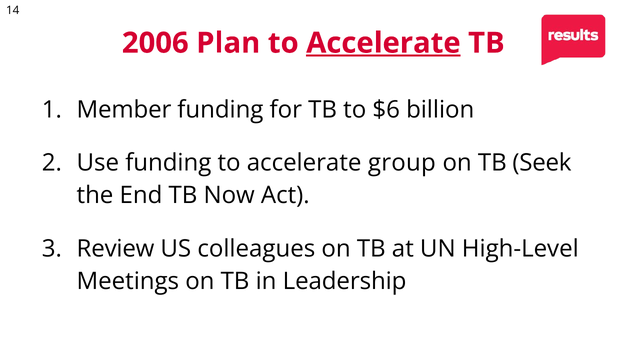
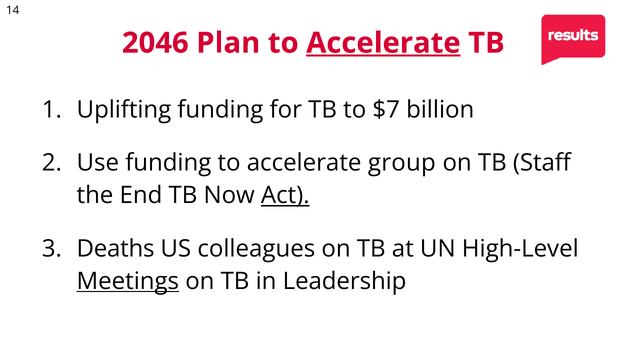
2006: 2006 -> 2046 (155, 43)
Member: Member -> Uplifting (124, 110)
$6: $6 -> $7 (386, 110)
Seek: Seek -> Staff (542, 163)
Act underline: none -> present (285, 196)
Review: Review -> Deaths (116, 249)
Meetings underline: none -> present (128, 281)
